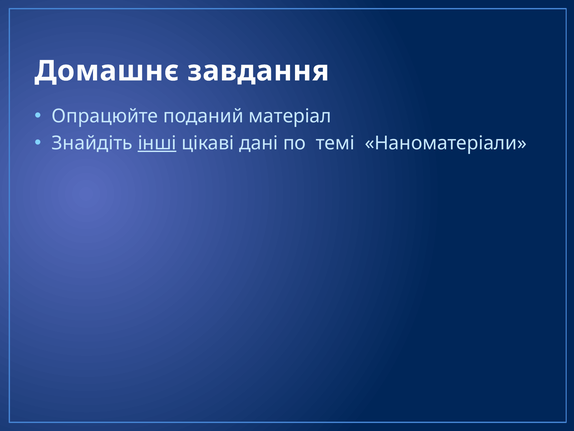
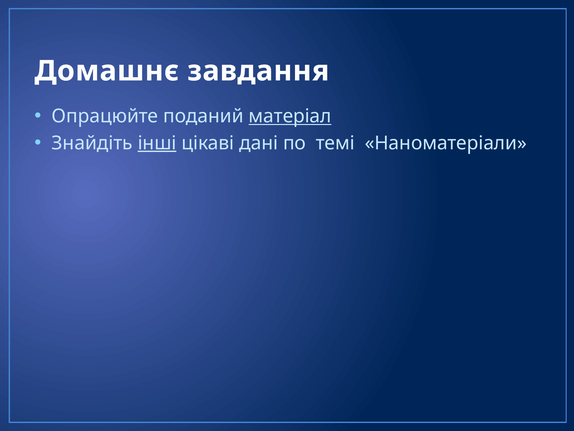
матеріал underline: none -> present (290, 116)
